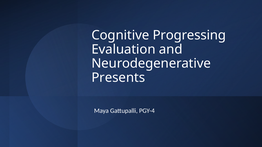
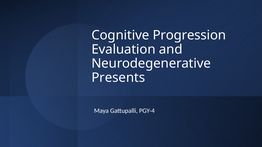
Progressing: Progressing -> Progression (189, 35)
